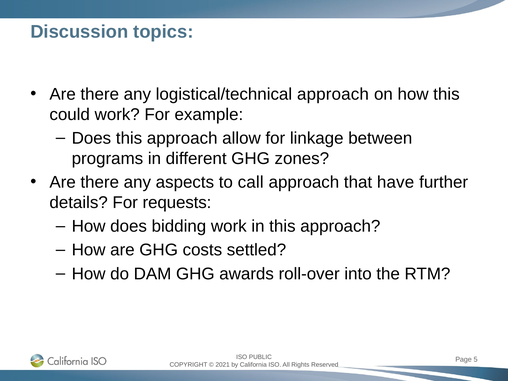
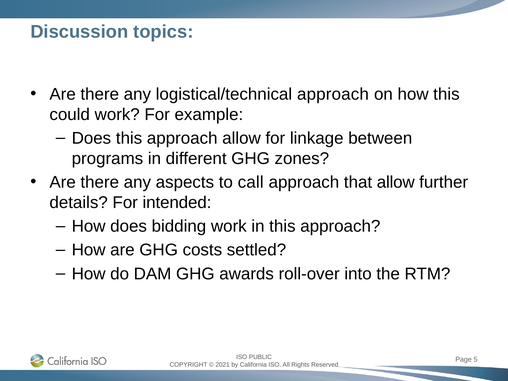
that have: have -> allow (396, 182)
requests: requests -> intended (177, 203)
